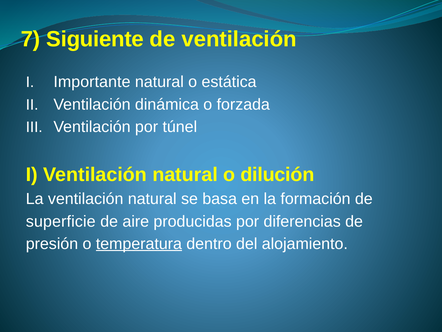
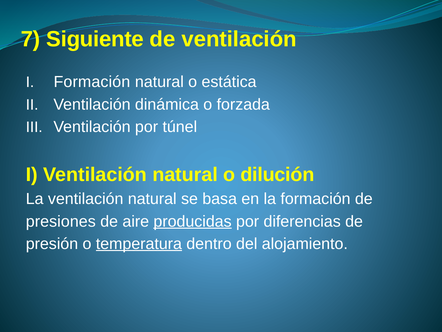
I Importante: Importante -> Formación (92, 82)
superficie: superficie -> presiones (61, 221)
producidas underline: none -> present (193, 221)
